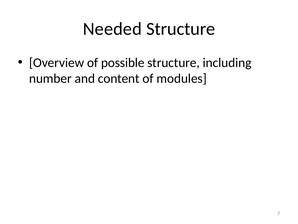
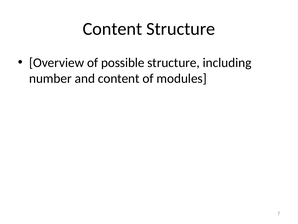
Needed: Needed -> Content (112, 29)
